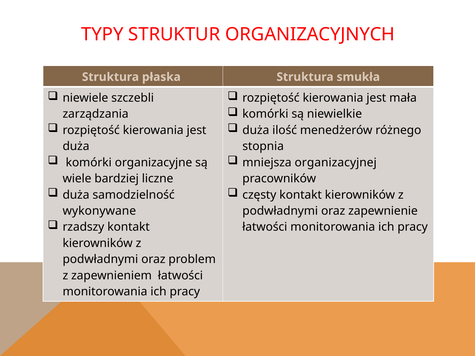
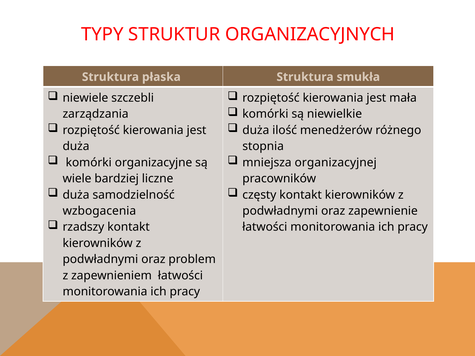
wykonywane: wykonywane -> wzbogacenia (99, 211)
